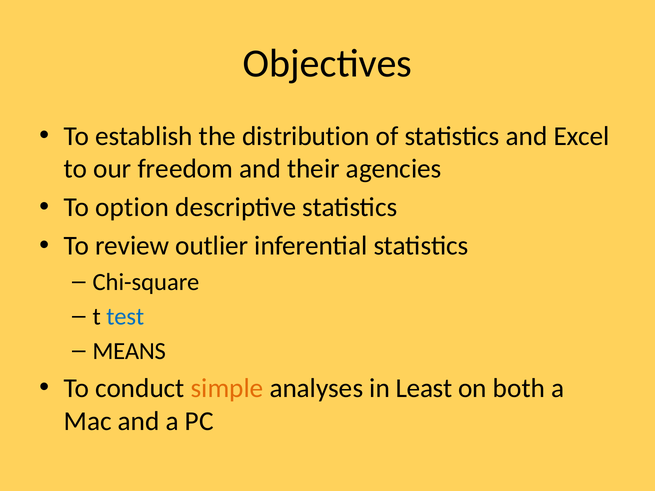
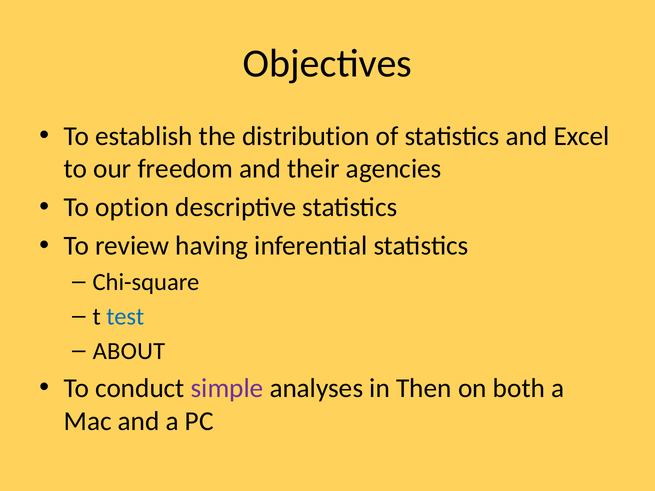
outlier: outlier -> having (212, 246)
MEANS: MEANS -> ABOUT (129, 351)
simple colour: orange -> purple (227, 388)
Least: Least -> Then (424, 388)
